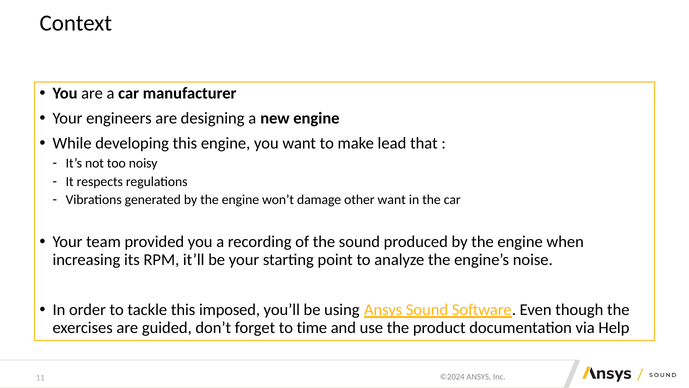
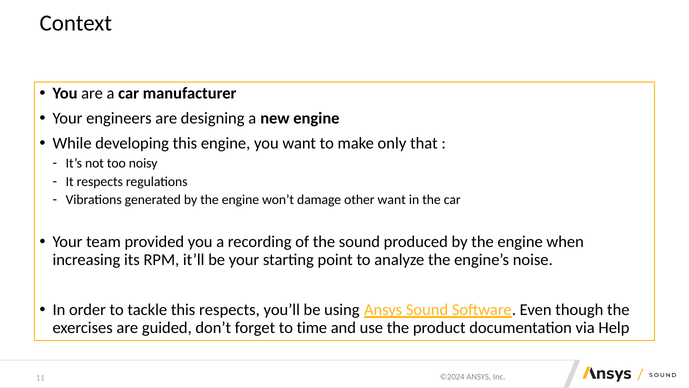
lead: lead -> only (392, 143)
this imposed: imposed -> respects (229, 310)
